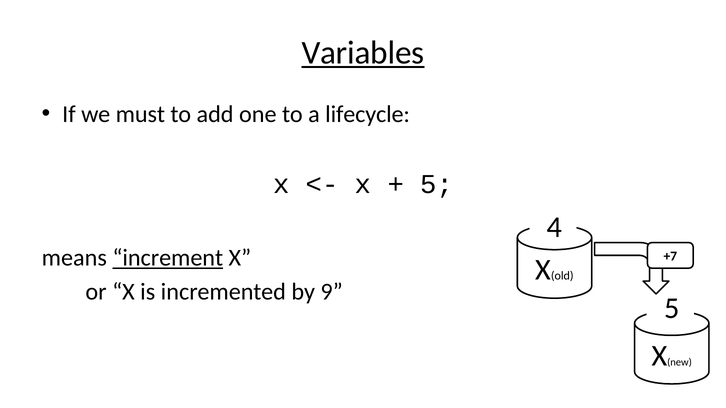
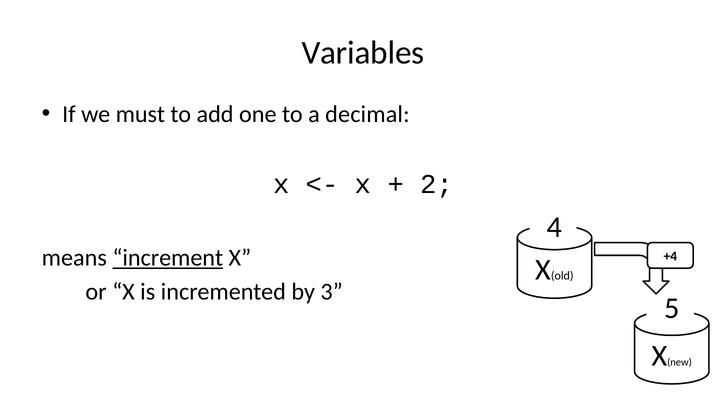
Variables underline: present -> none (363, 53)
lifecycle: lifecycle -> decimal (367, 114)
5: 5 -> 2 (437, 185)
+7: +7 -> +4 (670, 257)
9: 9 -> 3 (332, 292)
